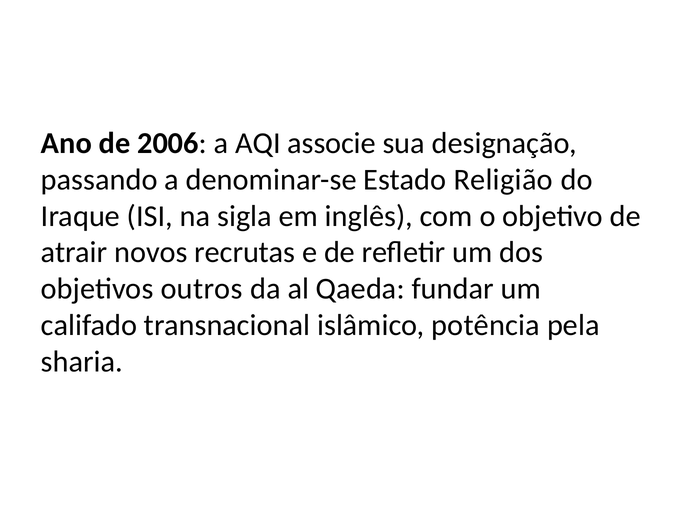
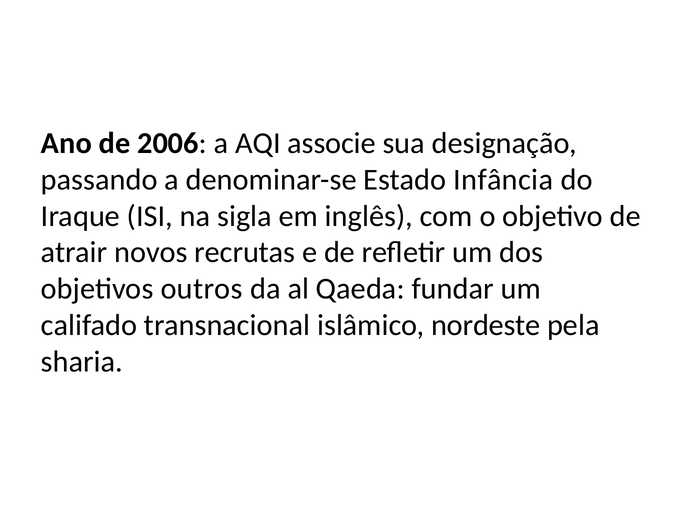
Religião: Religião -> Infância (503, 180)
potência: potência -> nordeste (486, 325)
